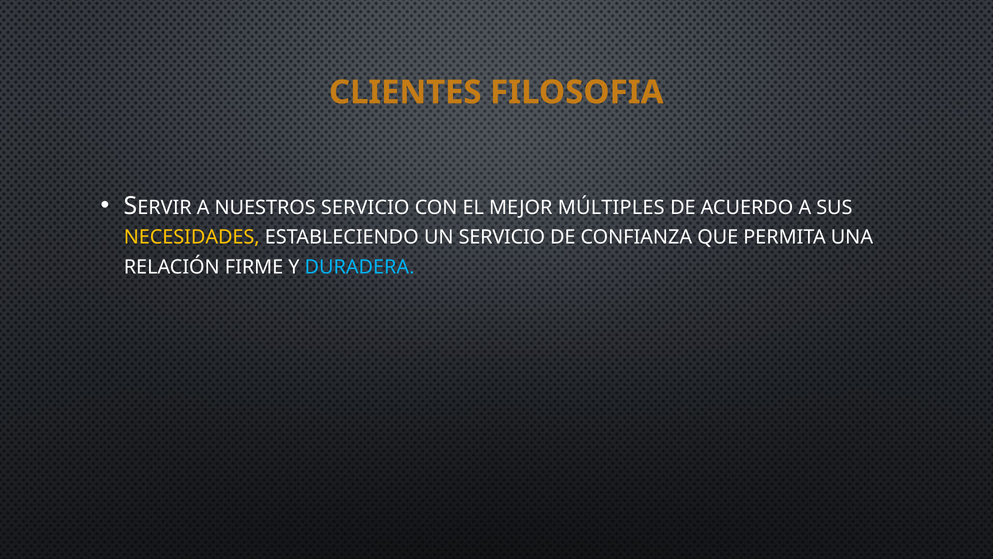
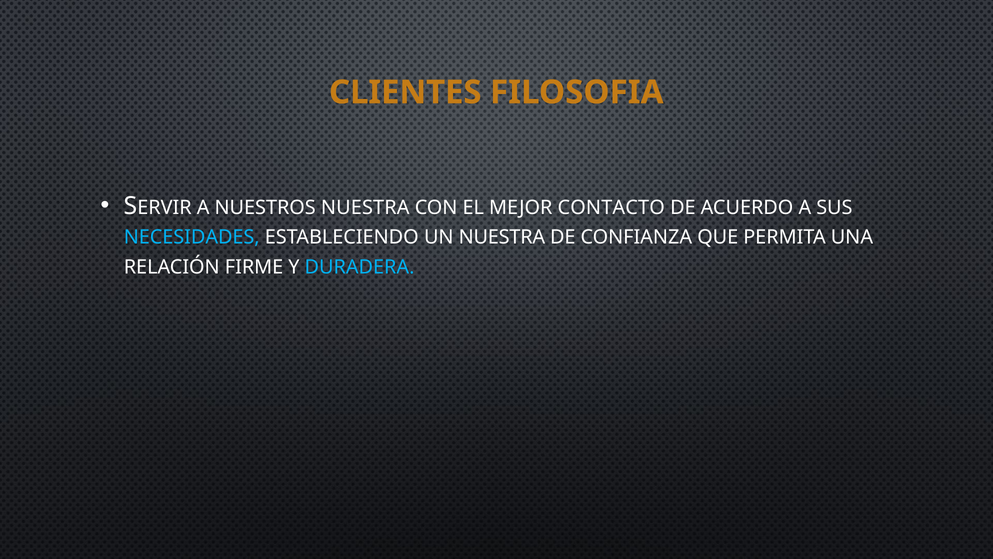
NUESTROS SERVICIO: SERVICIO -> NUESTRA (365, 207)
MÚLTIPLES: MÚLTIPLES -> CONTACTO (611, 207)
NECESIDADES colour: yellow -> light blue (192, 237)
UN SERVICIO: SERVICIO -> NUESTRA (502, 237)
